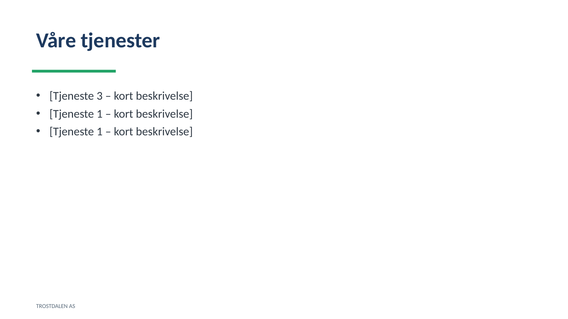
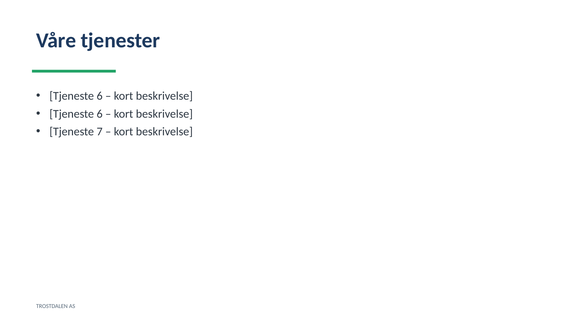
3: 3 -> 6 (100, 96)
1: 1 -> 6 (100, 114)
1: 1 -> 7 (100, 132)
